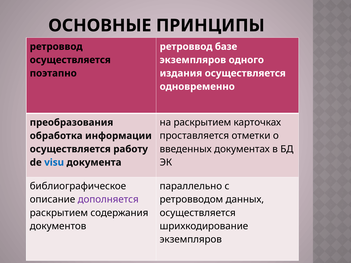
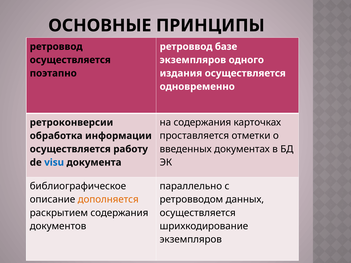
на раскрытием: раскрытием -> содержания (202, 123)
преобразования: преобразования -> ретроконверсии (71, 123)
дополняется colour: purple -> orange (108, 200)
